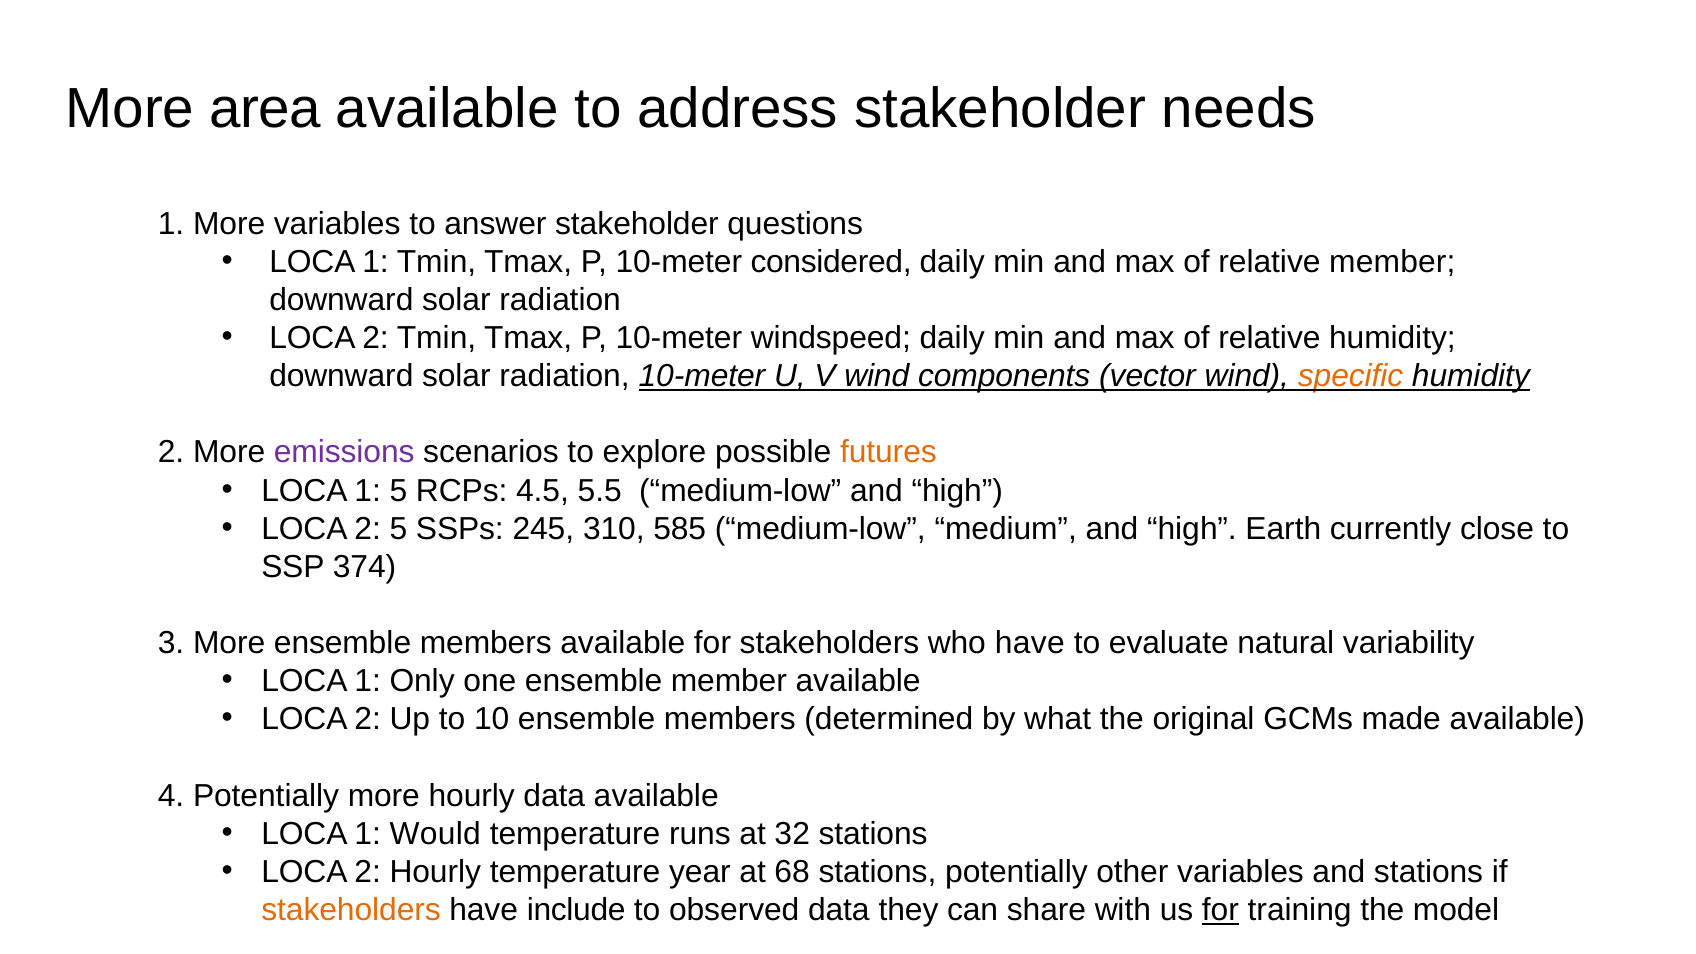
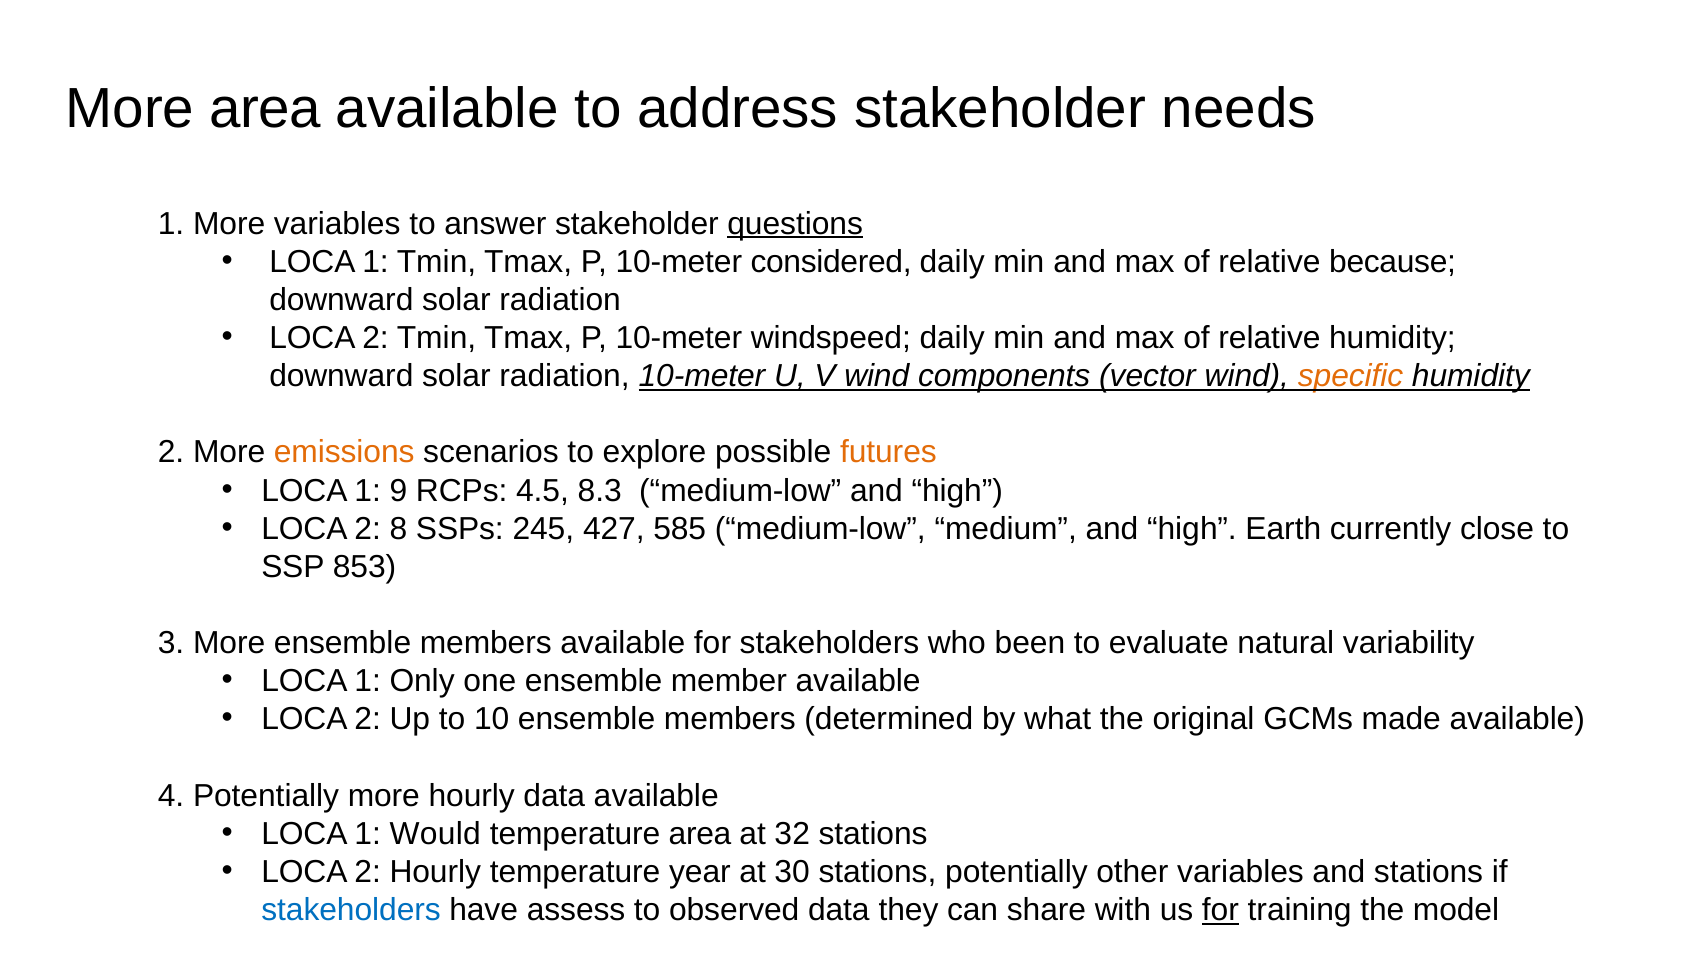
questions underline: none -> present (795, 224)
relative member: member -> because (1393, 262)
emissions colour: purple -> orange (344, 453)
1 5: 5 -> 9 (398, 491)
5.5: 5.5 -> 8.3 (600, 491)
2 5: 5 -> 8 (398, 529)
310: 310 -> 427 (614, 529)
374: 374 -> 853 (365, 567)
who have: have -> been (1030, 643)
temperature runs: runs -> area (700, 834)
68: 68 -> 30 (792, 872)
stakeholders colour: orange -> blue (351, 910)
include: include -> assess (576, 910)
